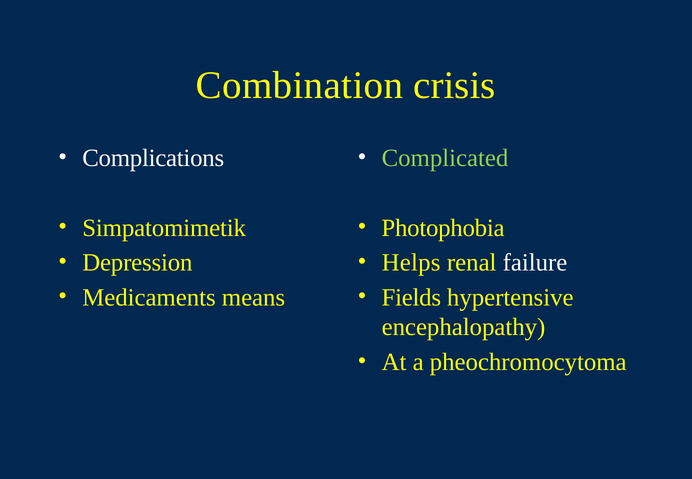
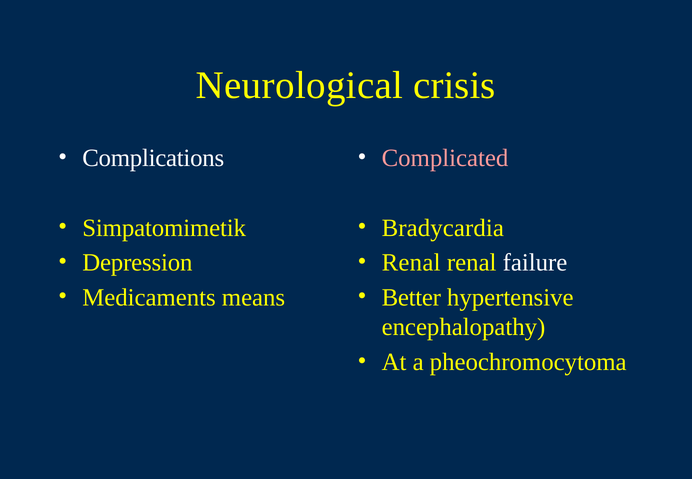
Combination: Combination -> Neurological (299, 85)
Complicated colour: light green -> pink (445, 158)
Photophobia: Photophobia -> Bradycardia (443, 228)
Helps: Helps -> Renal (411, 263)
Fields: Fields -> Better (411, 297)
